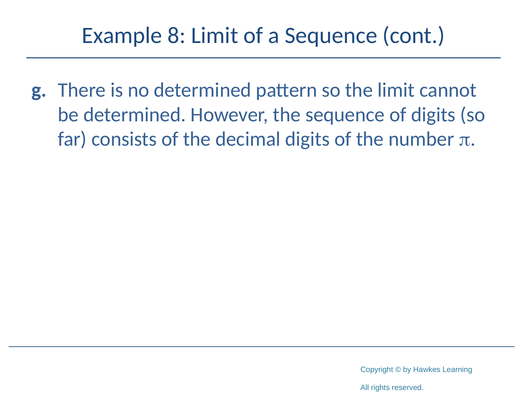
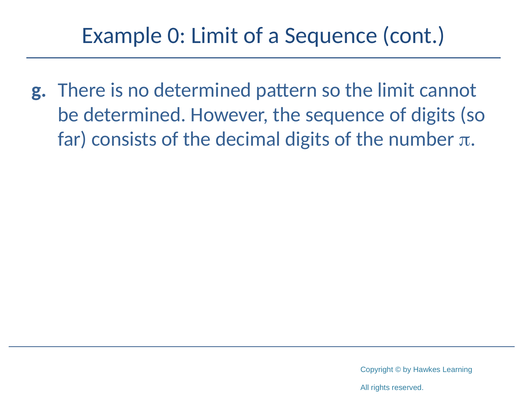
8: 8 -> 0 (177, 35)
